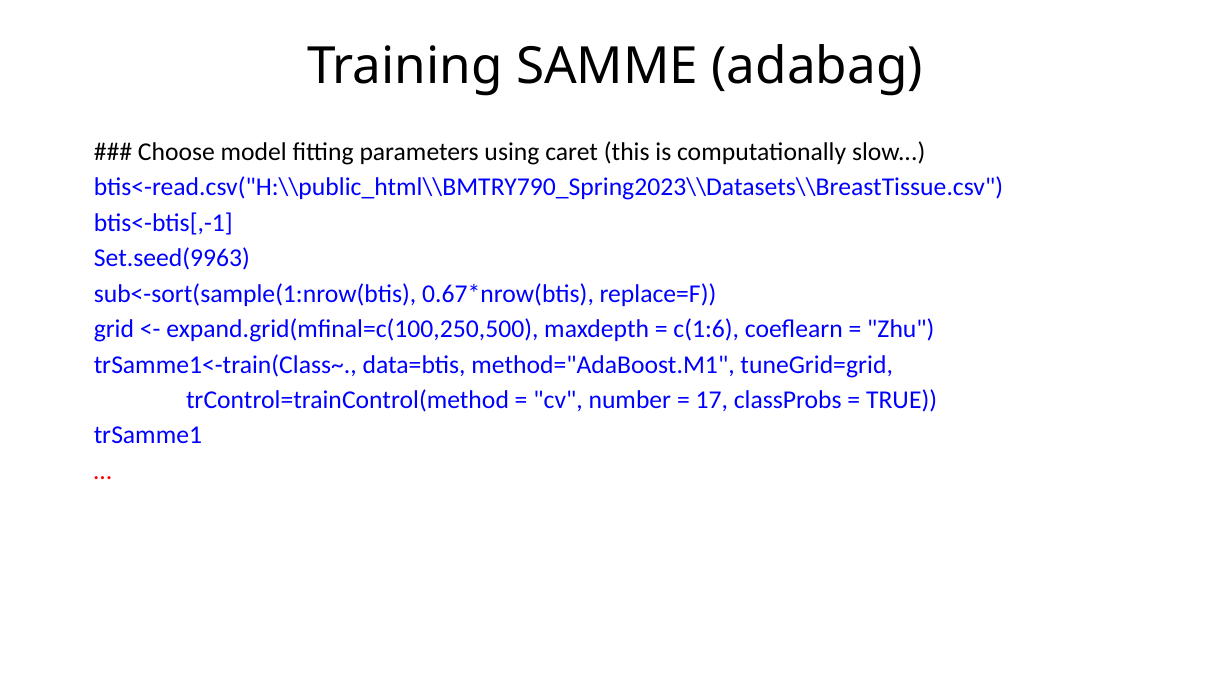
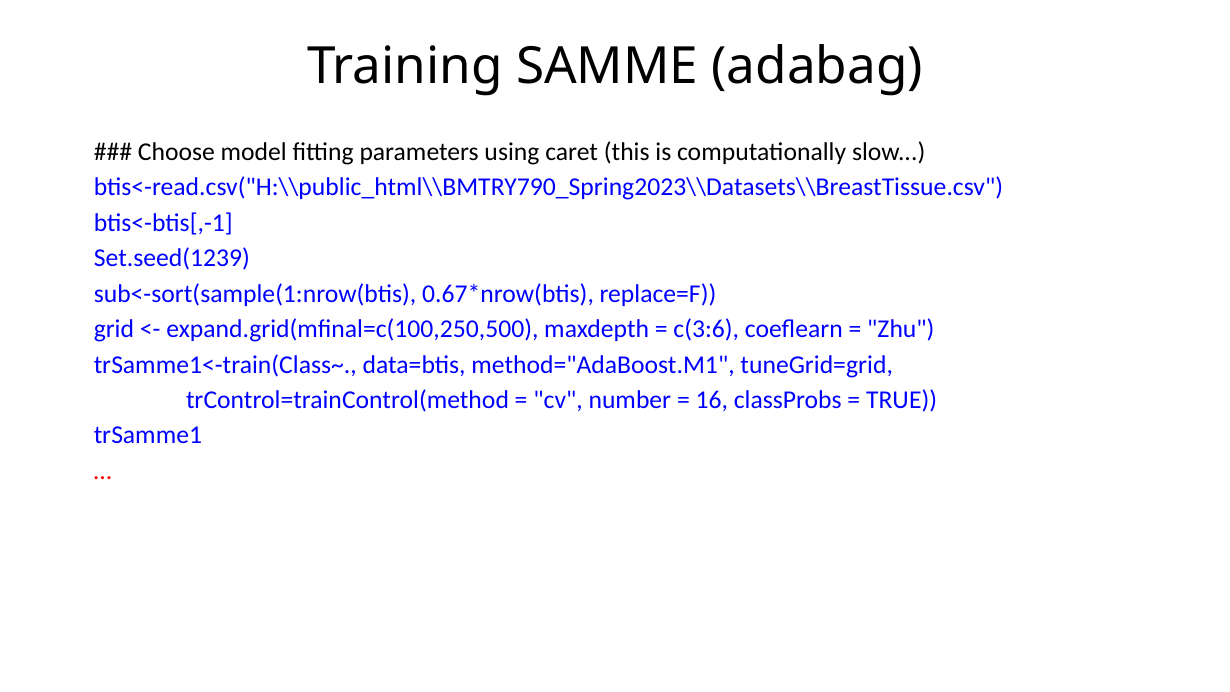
Set.seed(9963: Set.seed(9963 -> Set.seed(1239 (172, 258)
c(1:6: c(1:6 -> c(3:6 (706, 329)
17: 17 -> 16 (712, 400)
